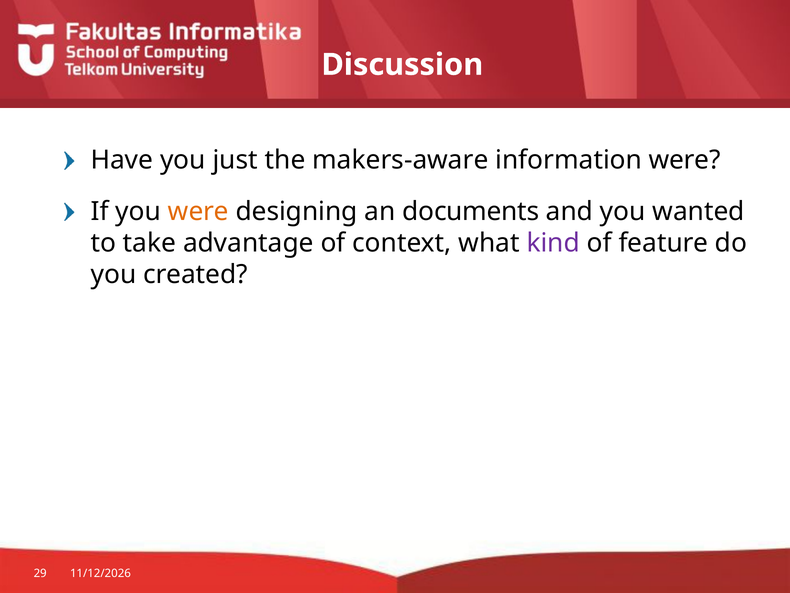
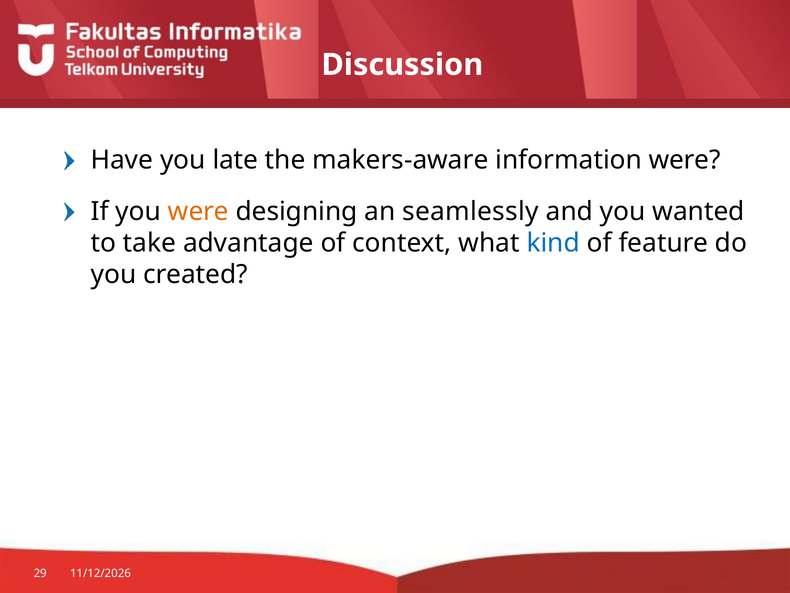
just: just -> late (235, 160)
documents: documents -> seamlessly (471, 211)
kind colour: purple -> blue (553, 243)
